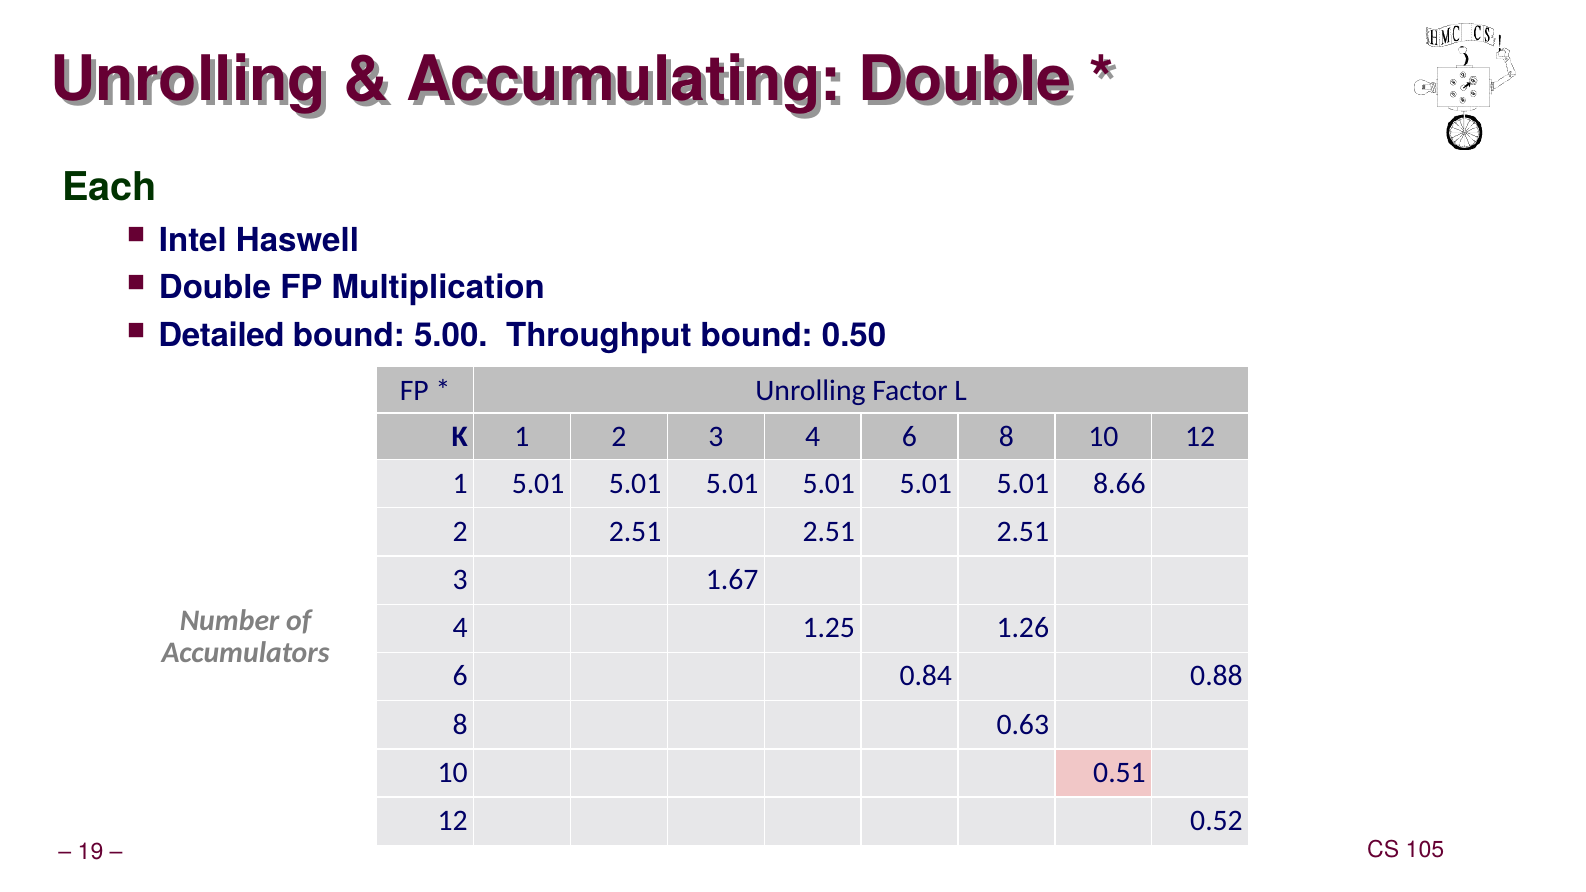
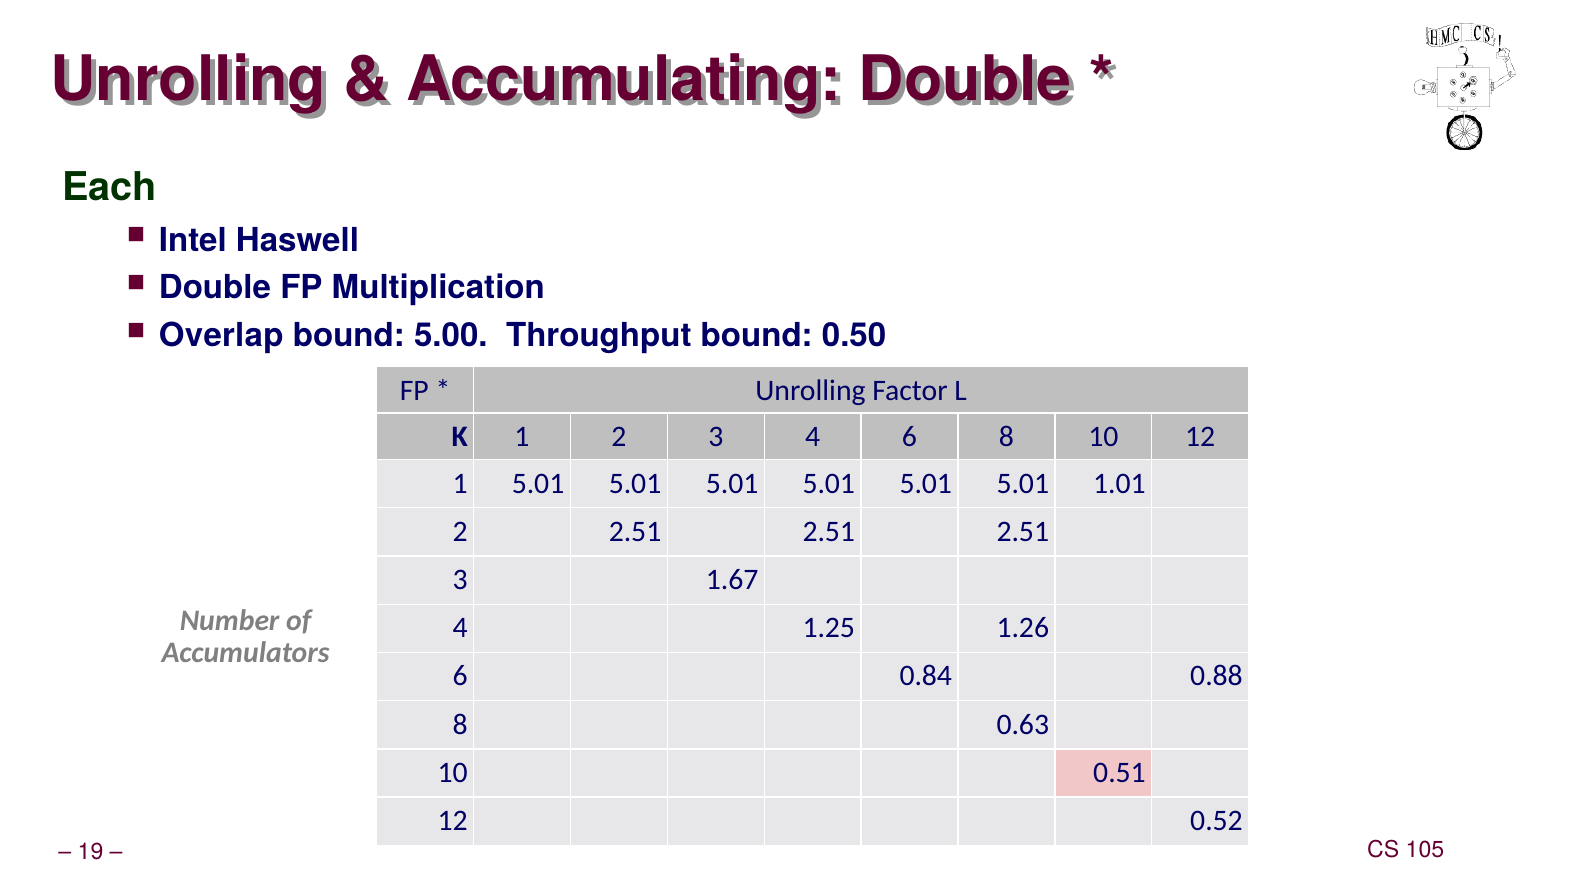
Detailed: Detailed -> Overlap (221, 336)
8.66: 8.66 -> 1.01 (1119, 483)
